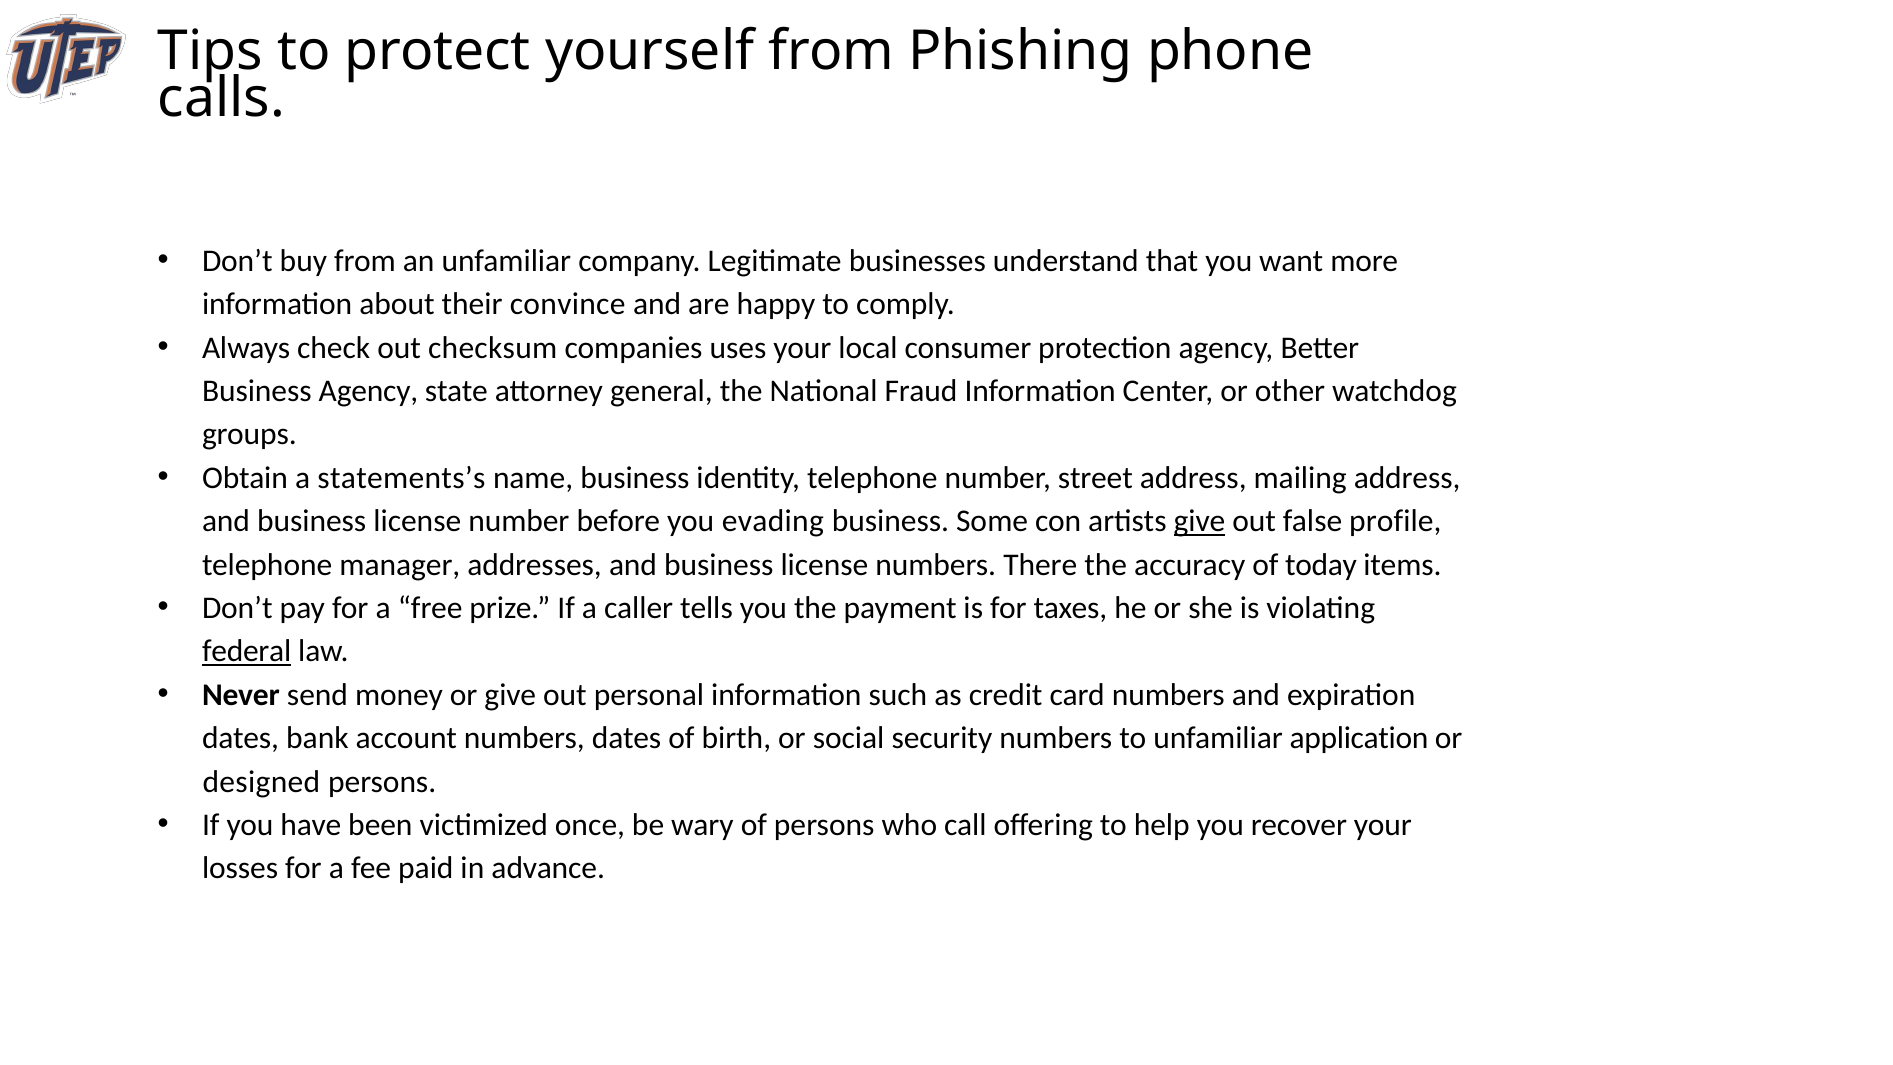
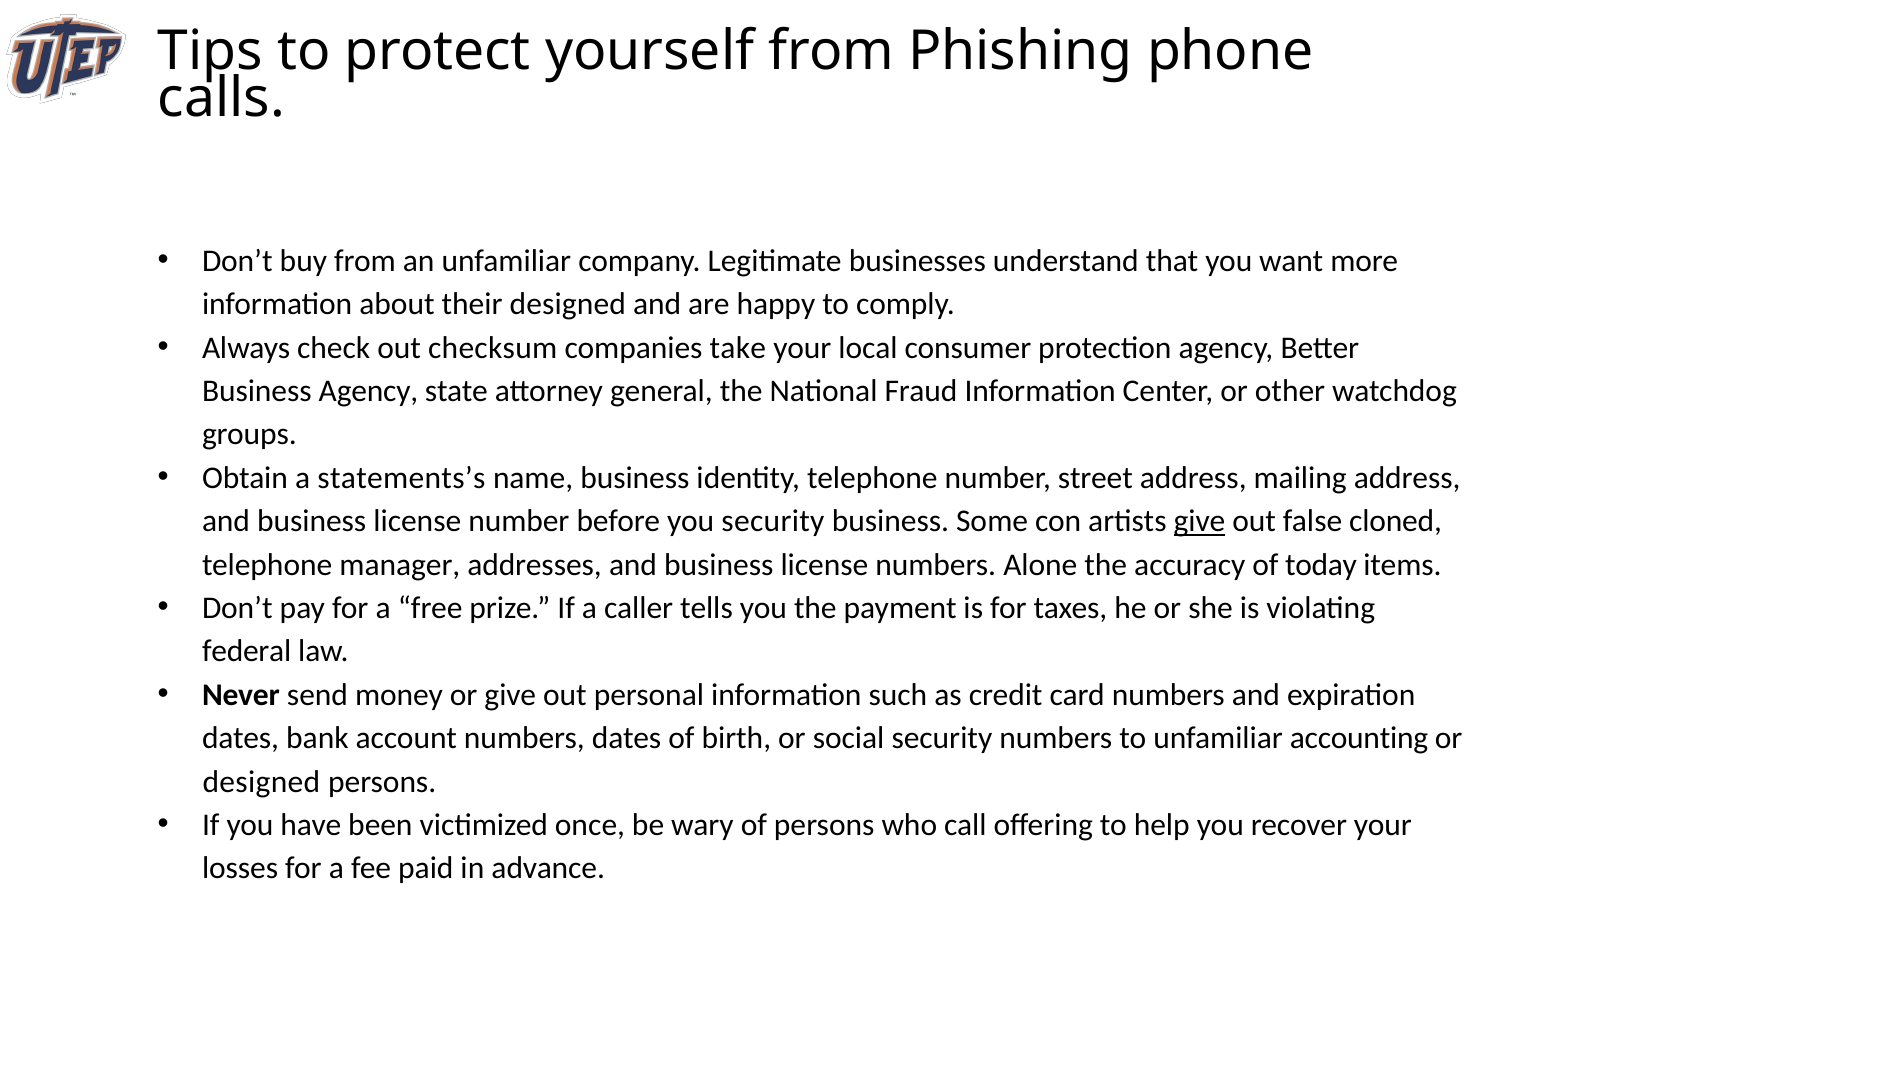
their convince: convince -> designed (568, 304)
uses: uses -> take (738, 348)
you evading: evading -> security (773, 521)
profile: profile -> cloned (1396, 521)
There: There -> Alone (1040, 565)
federal underline: present -> none (247, 651)
application: application -> accounting (1359, 738)
